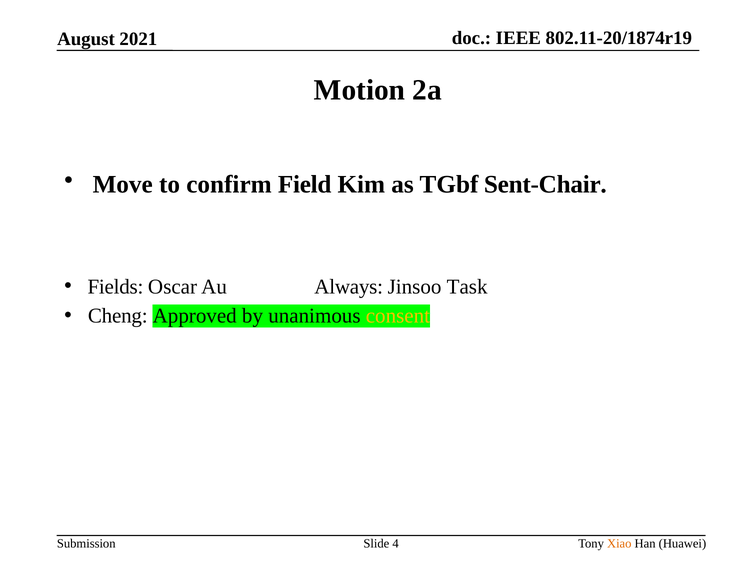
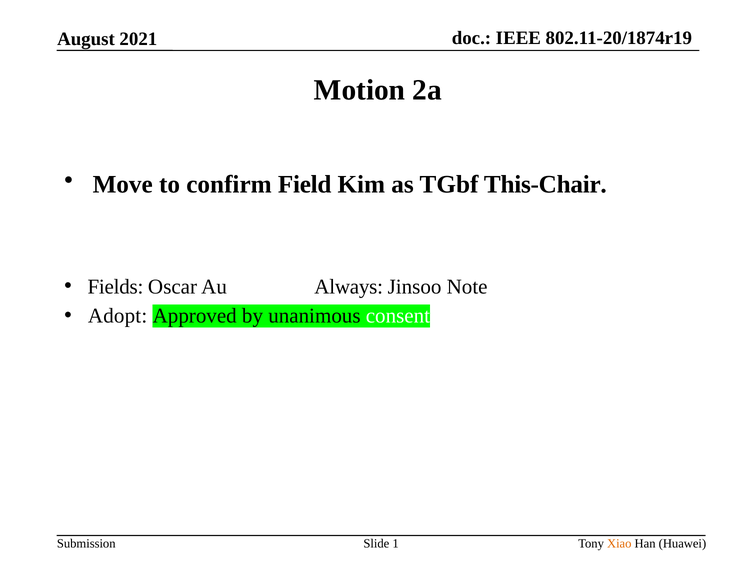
Sent-Chair: Sent-Chair -> This-Chair (545, 184)
Task: Task -> Note (467, 287)
Cheng: Cheng -> Adopt (118, 316)
consent colour: yellow -> white (398, 316)
4: 4 -> 1 (396, 544)
